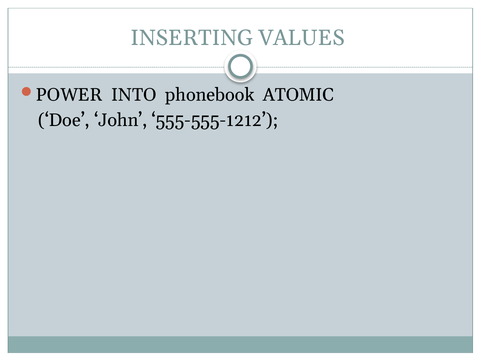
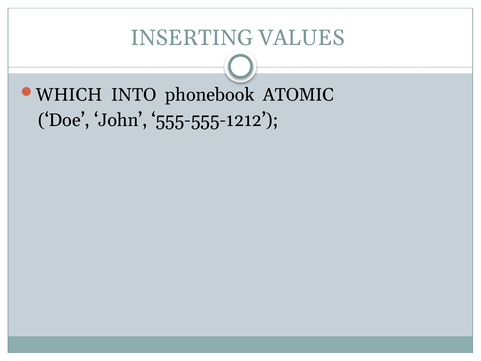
POWER: POWER -> WHICH (69, 95)
